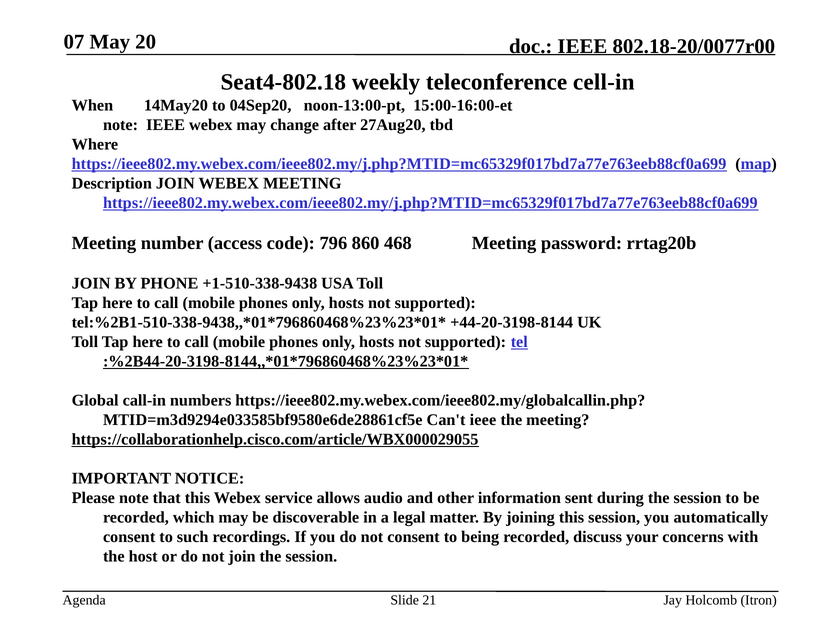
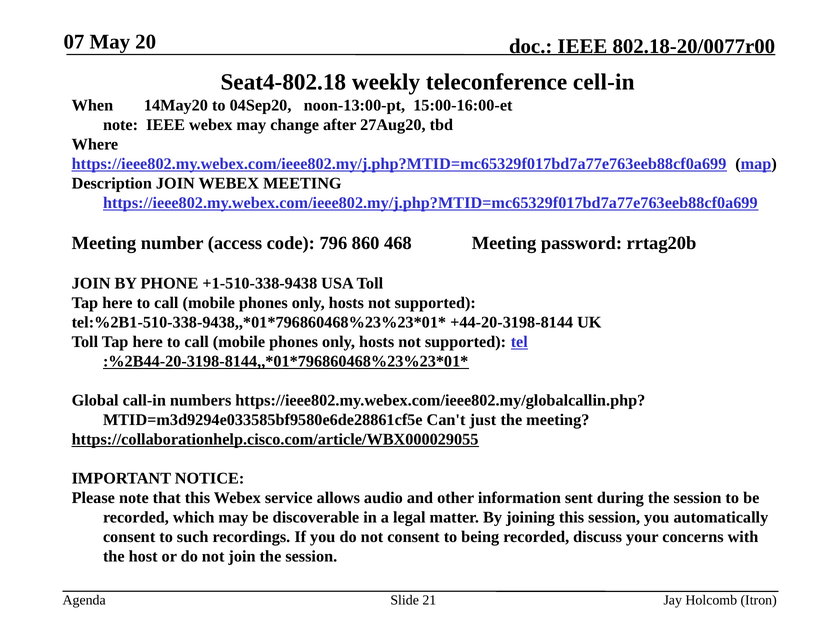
Can't ieee: ieee -> just (483, 420)
